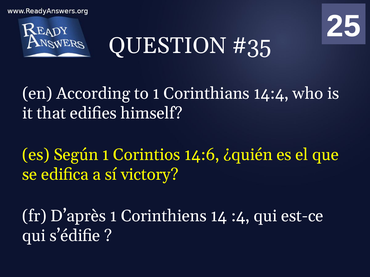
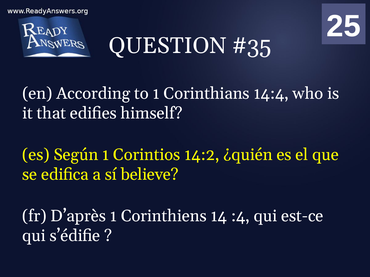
14:6: 14:6 -> 14:2 (202, 155)
victory: victory -> believe (150, 175)
